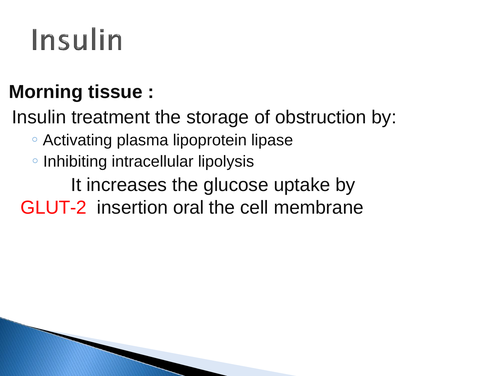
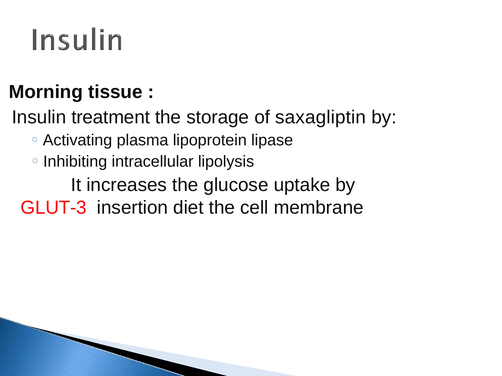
obstruction: obstruction -> saxagliptin (321, 117)
GLUT-2: GLUT-2 -> GLUT-3 (54, 208)
oral: oral -> diet (188, 208)
